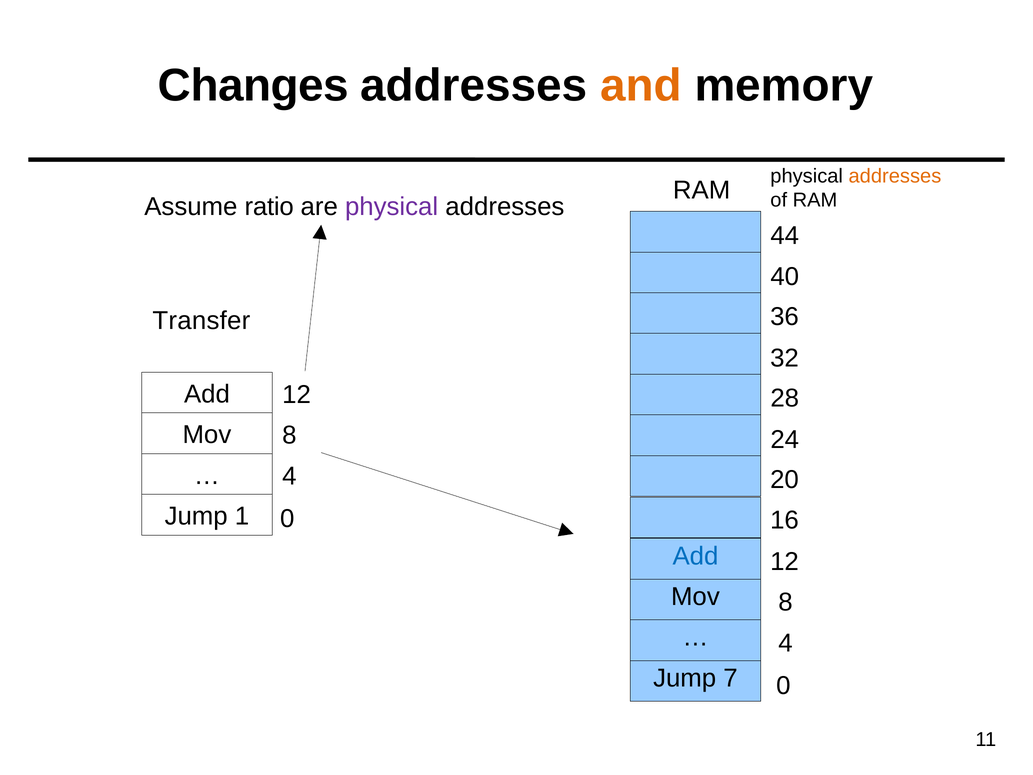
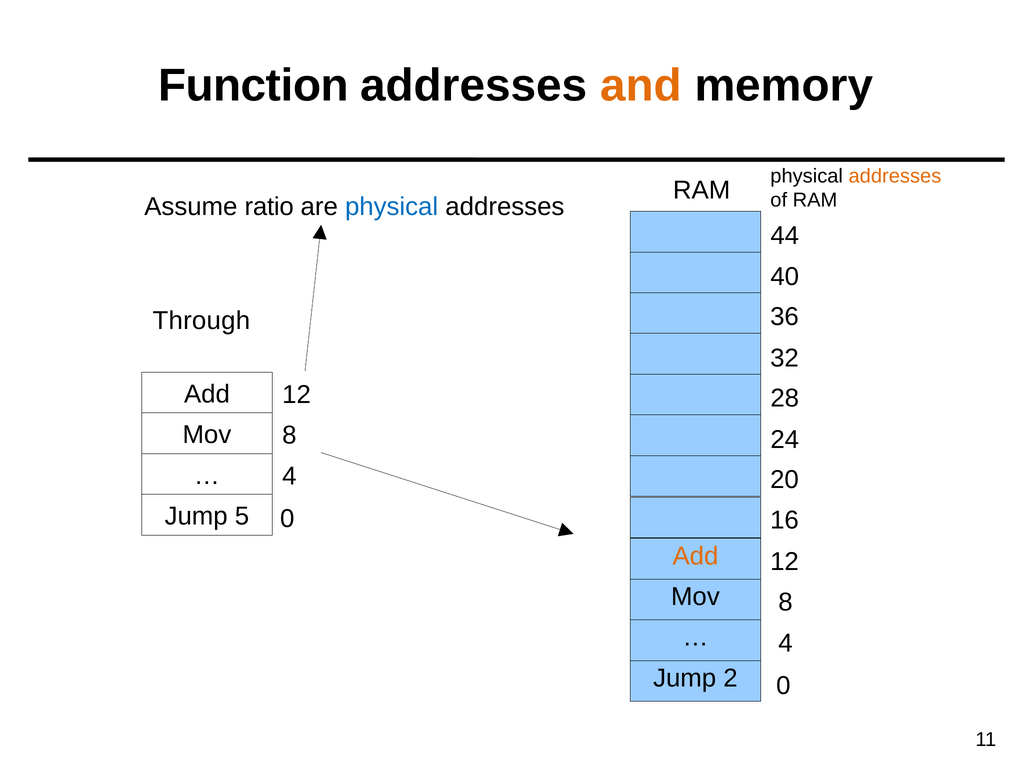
Changes: Changes -> Function (253, 86)
physical colour: purple -> blue (392, 207)
Transfer: Transfer -> Through (201, 320)
1: 1 -> 5 (242, 516)
Add colour: blue -> orange (695, 556)
7: 7 -> 2 (731, 678)
